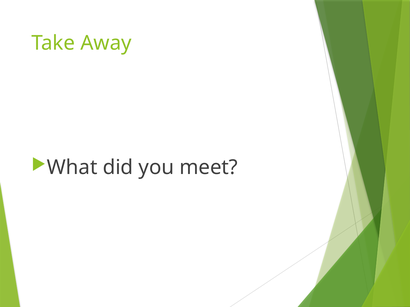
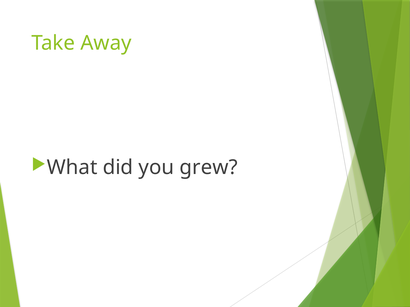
meet: meet -> grew (209, 168)
